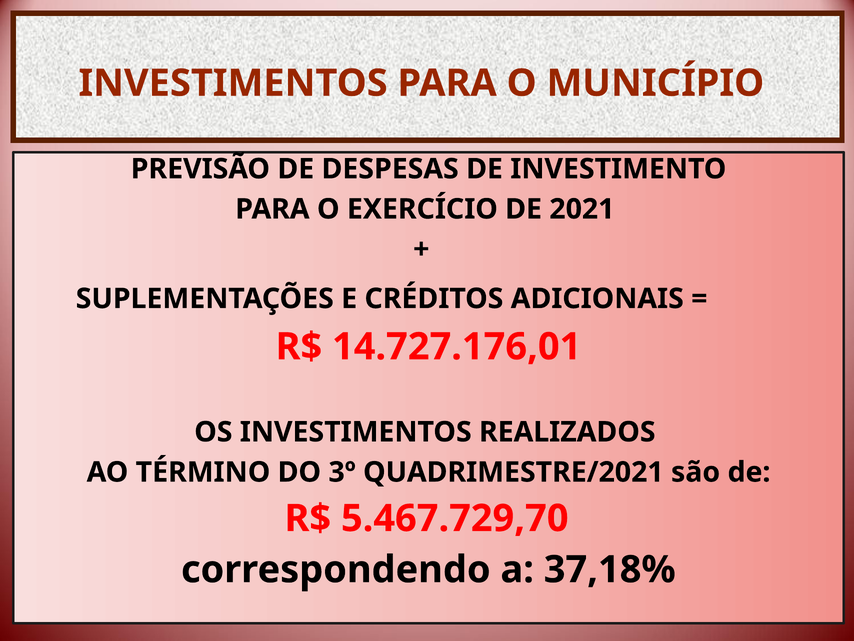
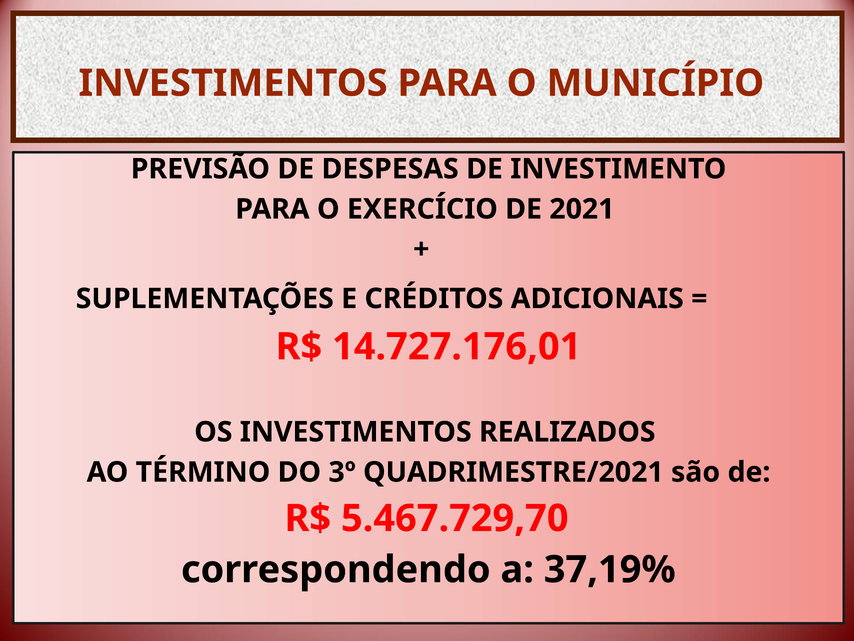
37,18%: 37,18% -> 37,19% (610, 569)
